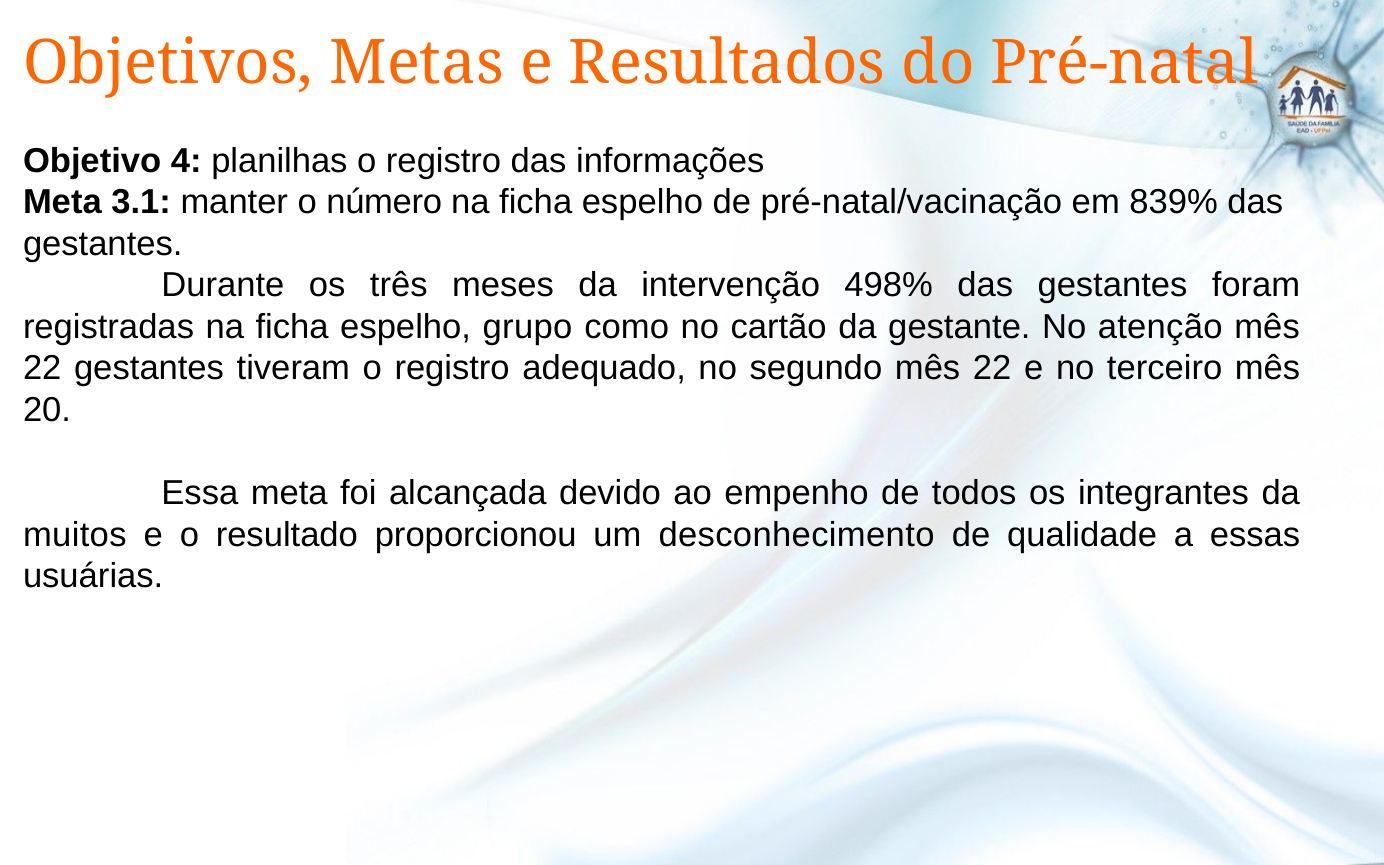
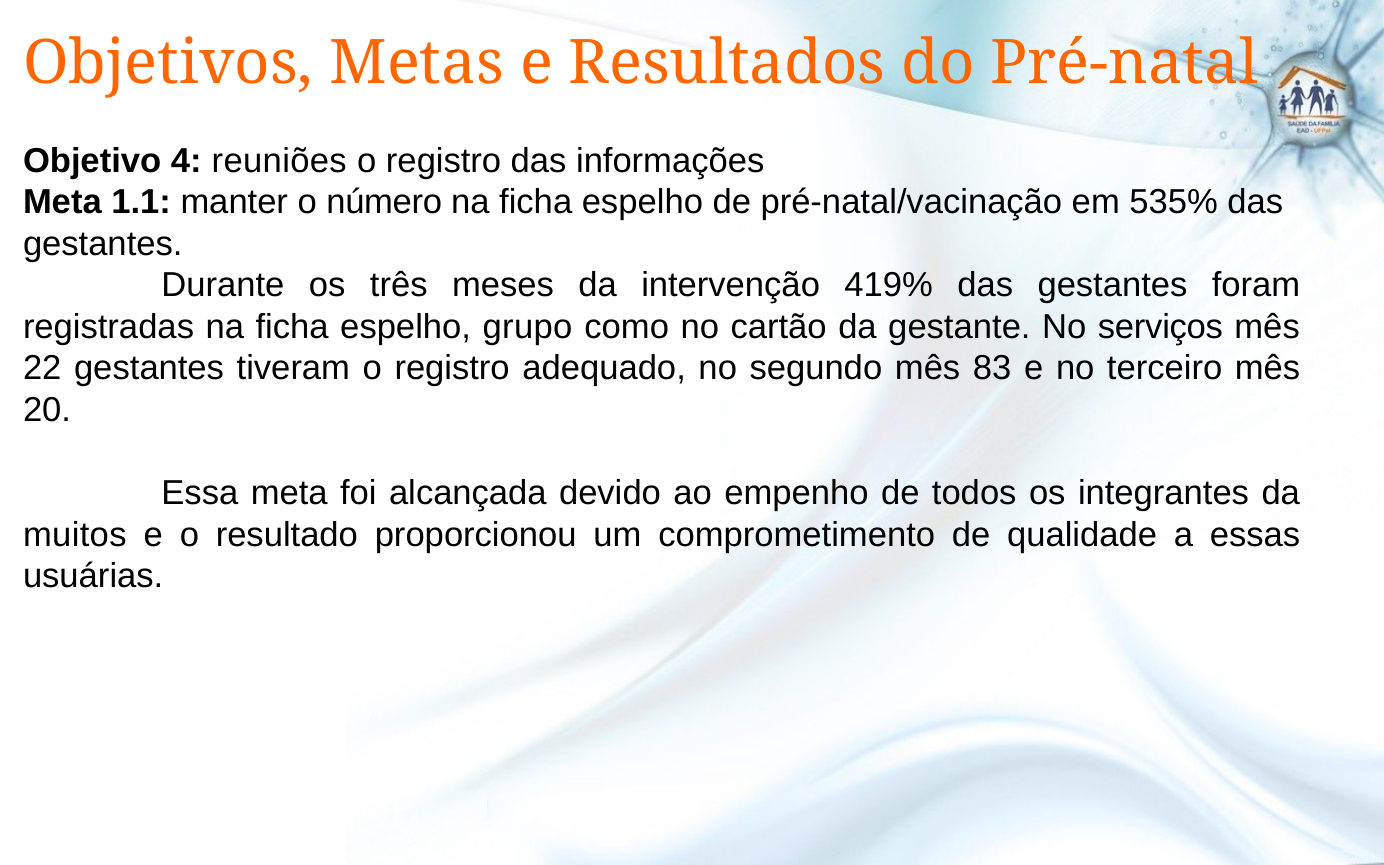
planilhas: planilhas -> reuniões (279, 161)
3.1: 3.1 -> 1.1 (141, 202)
839%: 839% -> 535% (1174, 202)
498%: 498% -> 419% (889, 285)
atenção: atenção -> serviços (1160, 327)
segundo mês 22: 22 -> 83 (992, 369)
desconhecimento: desconhecimento -> comprometimento (797, 535)
